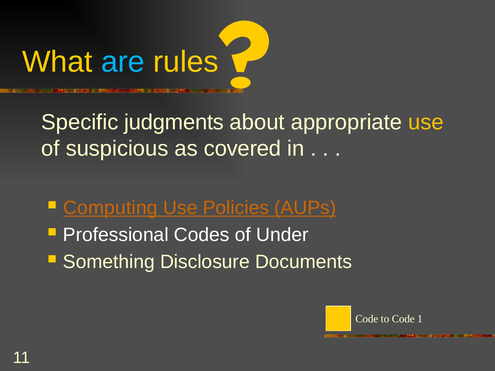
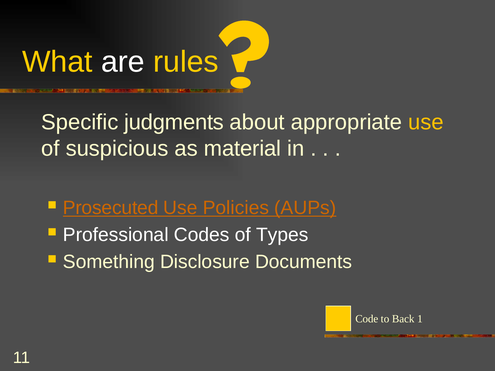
are colour: light blue -> white (123, 62)
covered: covered -> material (243, 149)
Computing: Computing -> Prosecuted (111, 208)
Under: Under -> Types (282, 235)
to Code: Code -> Back (403, 319)
